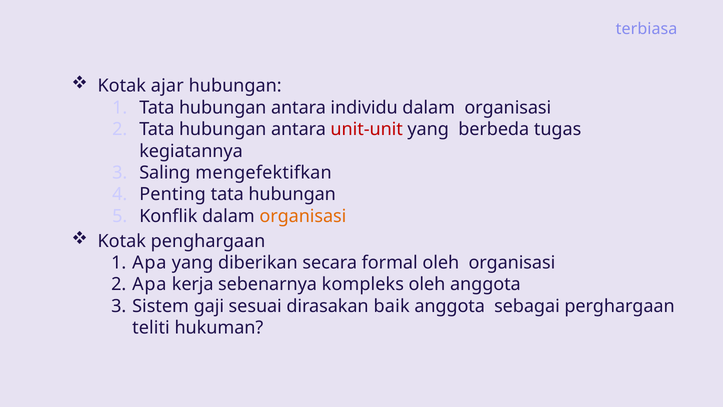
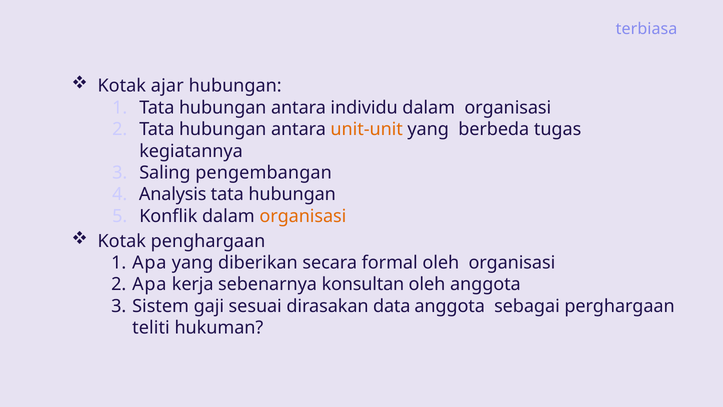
unit-unit colour: red -> orange (367, 129)
mengefektifkan: mengefektifkan -> pengembangan (264, 173)
Penting: Penting -> Analysis (173, 194)
kompleks: kompleks -> konsultan (363, 284)
baik: baik -> data (392, 306)
